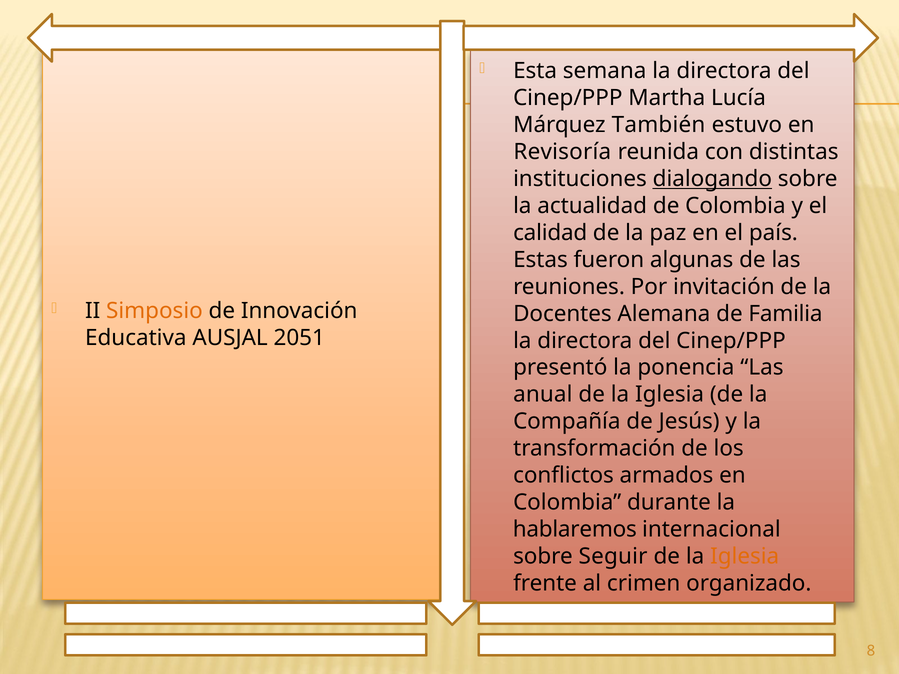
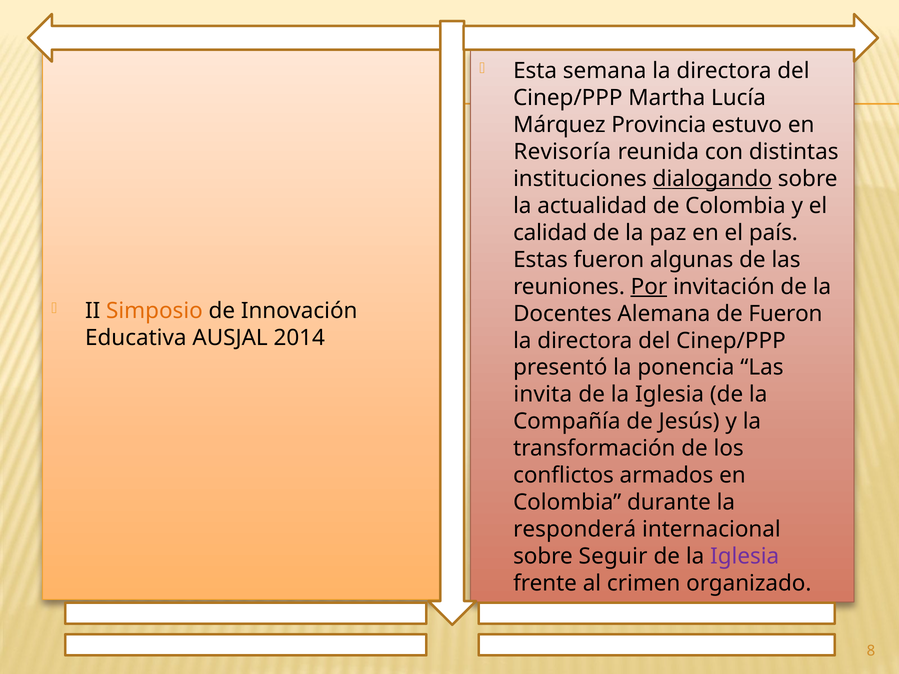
También: También -> Provincia (659, 125)
Por underline: none -> present (649, 287)
de Familia: Familia -> Fueron (785, 314)
2051: 2051 -> 2014 (299, 338)
anual: anual -> invita (543, 395)
hablaremos: hablaremos -> responderá (575, 530)
Iglesia colour: orange -> purple (745, 557)
